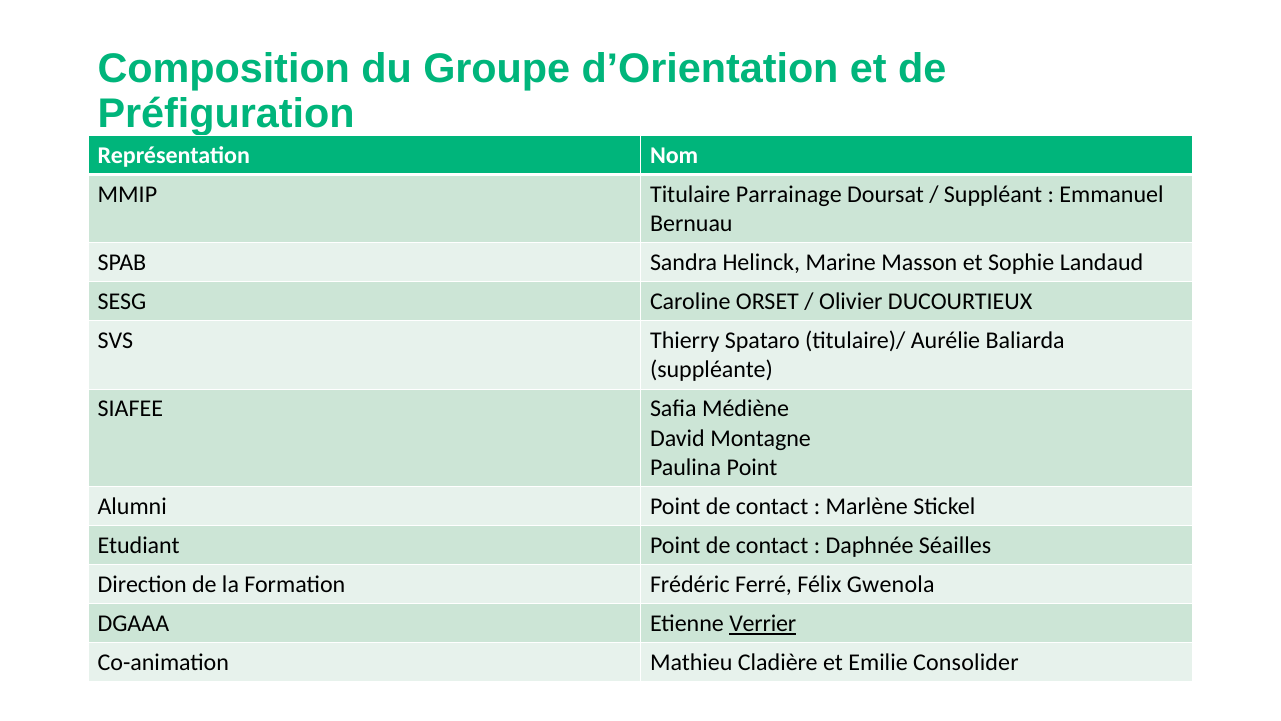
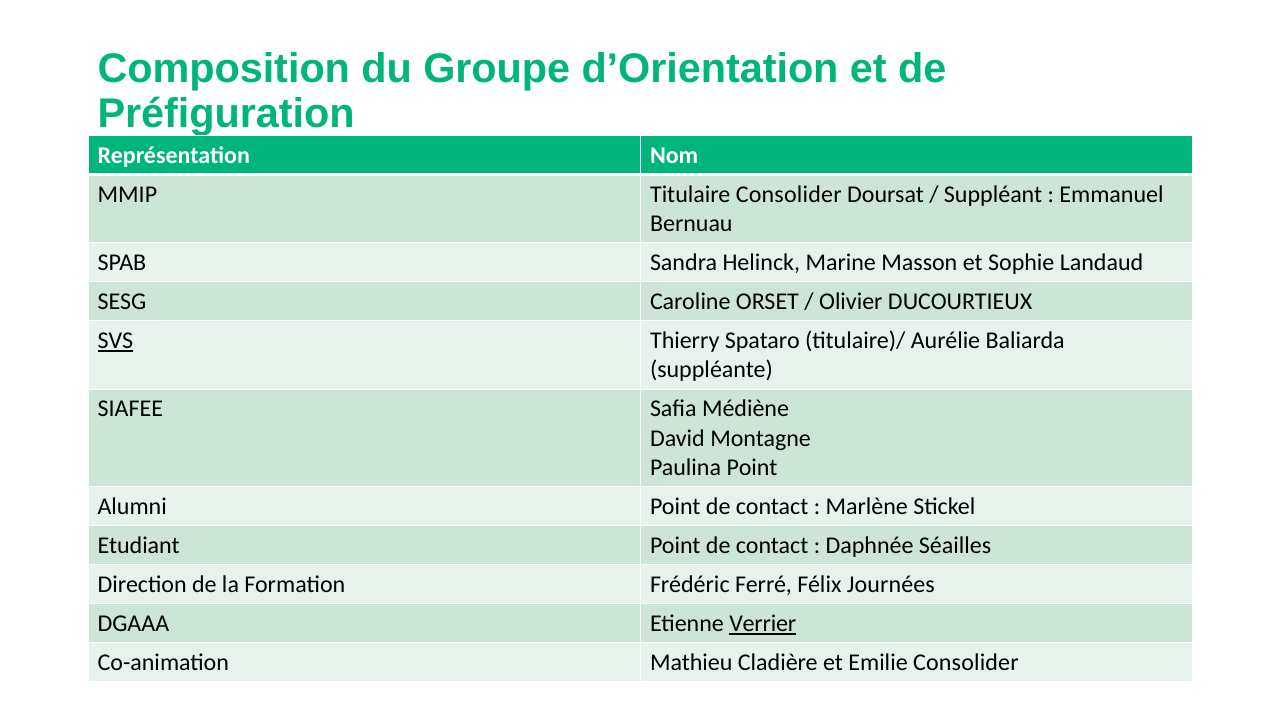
Titulaire Parrainage: Parrainage -> Consolider (789, 194)
SVS underline: none -> present (115, 340)
Gwenola: Gwenola -> Journées (891, 584)
